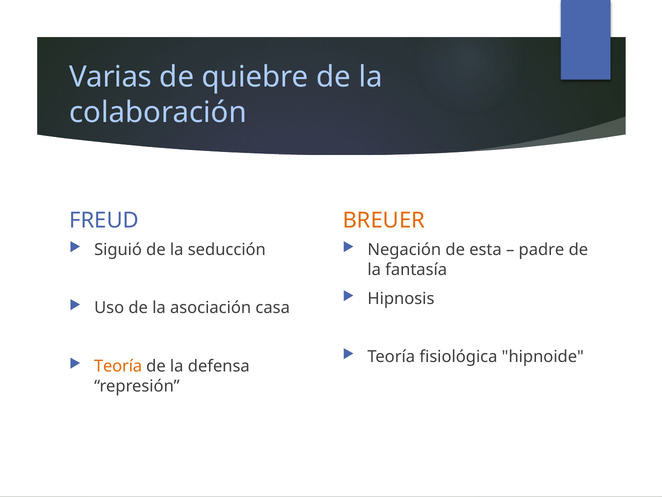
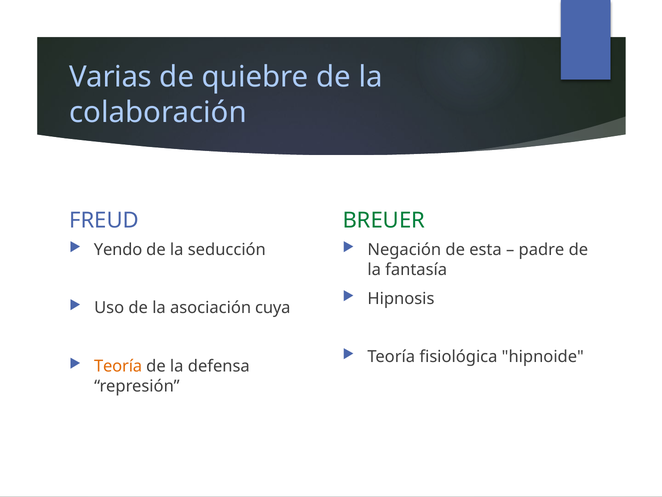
BREUER colour: orange -> green (384, 220)
Siguió: Siguió -> Yendo (118, 250)
casa: casa -> cuya (273, 308)
